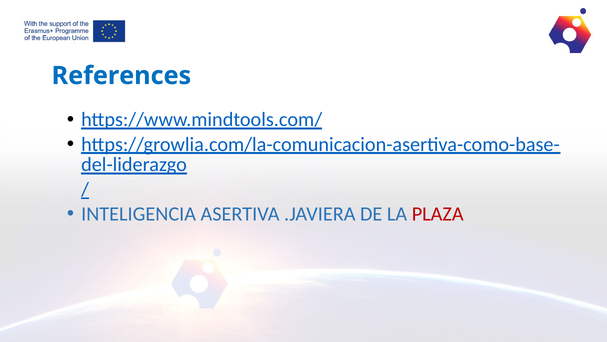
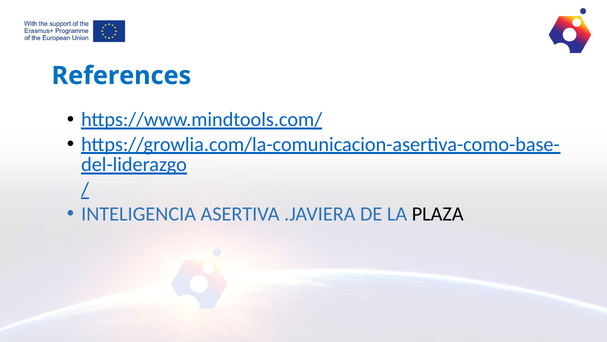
PLAZA colour: red -> black (438, 214)
